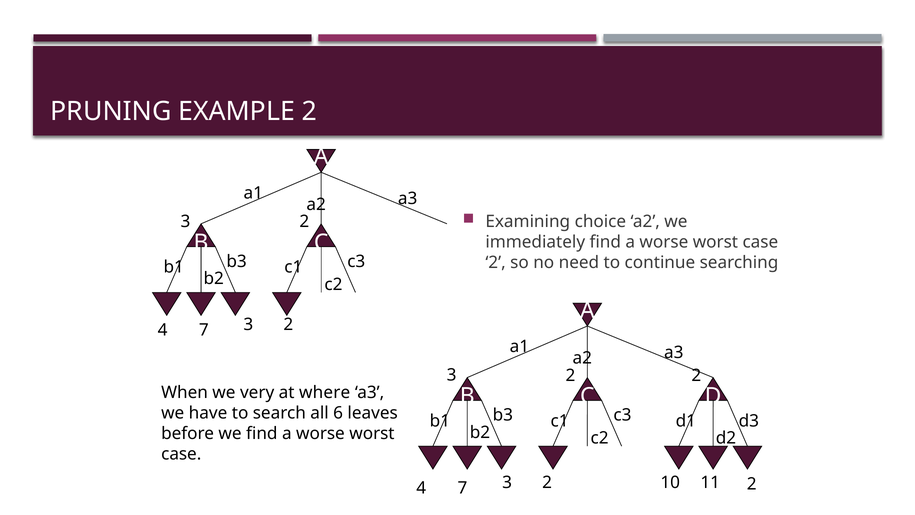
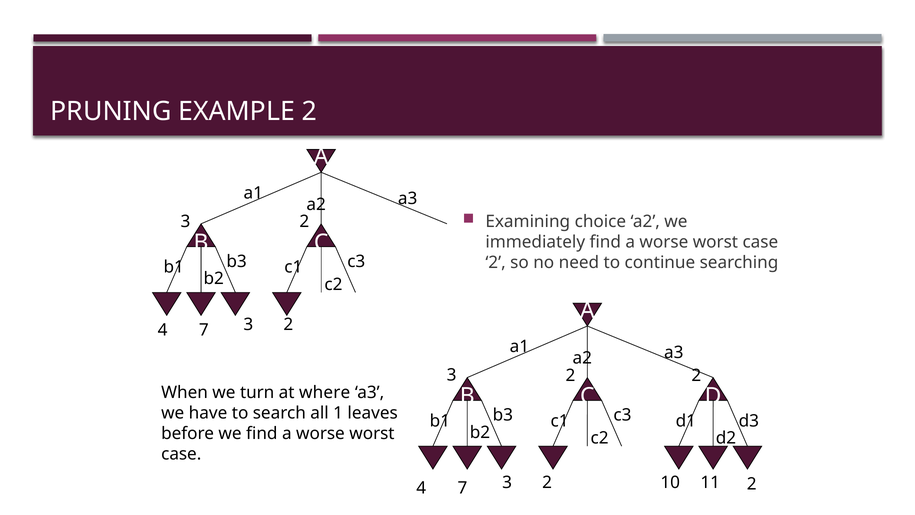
very: very -> turn (257, 392)
6: 6 -> 1 (338, 413)
